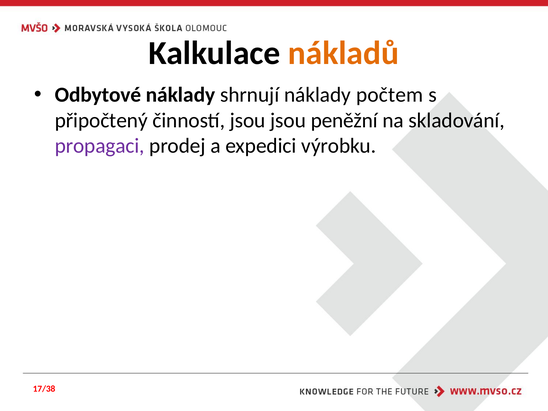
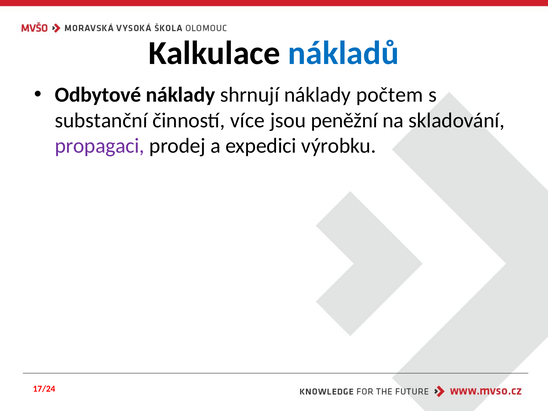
nákladů colour: orange -> blue (343, 53)
připočtený: připočtený -> substanční (101, 120)
činností jsou: jsou -> více (248, 120)
17/38: 17/38 -> 17/24 (44, 389)
